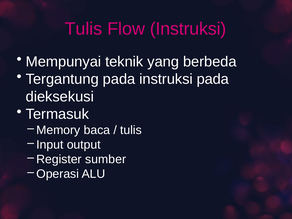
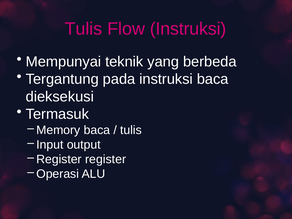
instruksi pada: pada -> baca (213, 79)
Register sumber: sumber -> register (106, 159)
